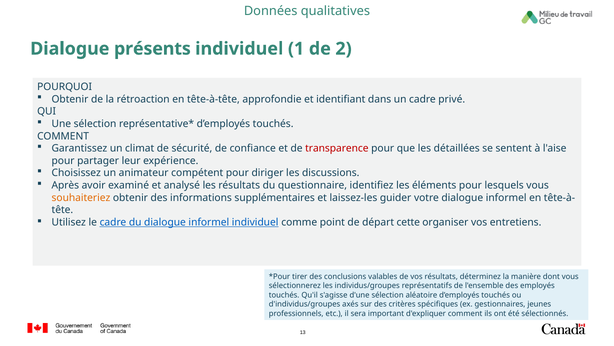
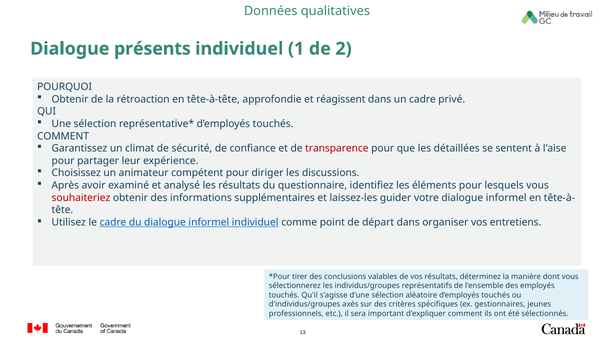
identifiant: identifiant -> réagissent (341, 99)
souhaiteriez colour: orange -> red (81, 197)
départ cette: cette -> dans (408, 222)
